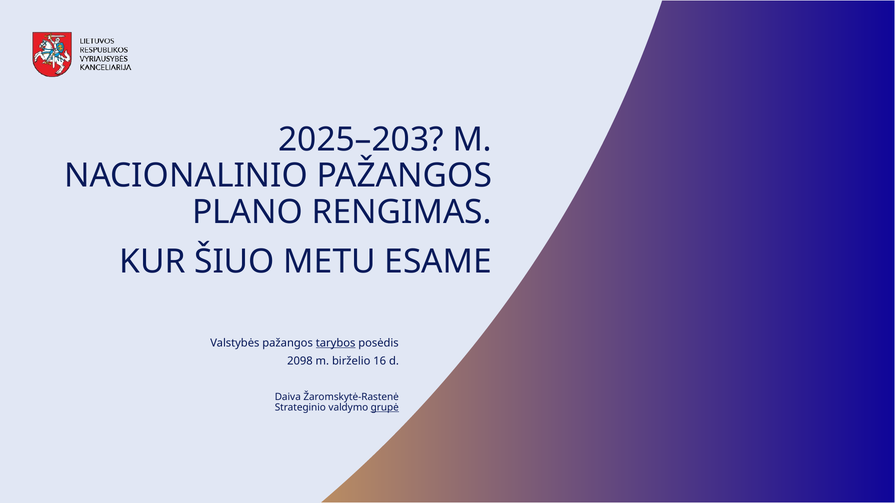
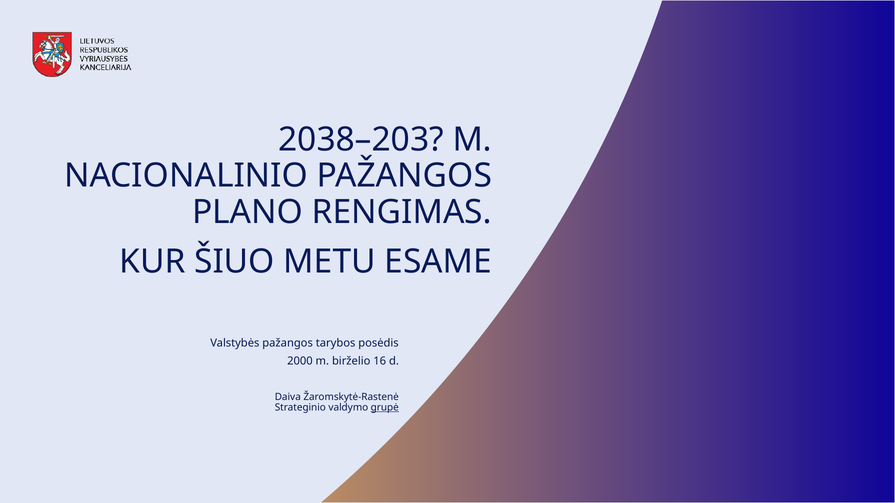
2025–203: 2025–203 -> 2038–203 (361, 140)
tarybos underline: present -> none (336, 343)
2098: 2098 -> 2000 (300, 361)
